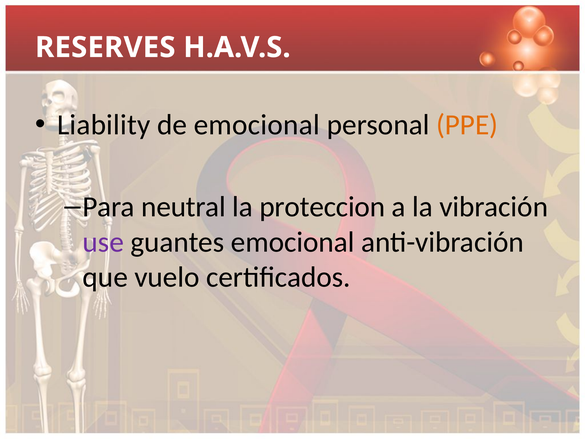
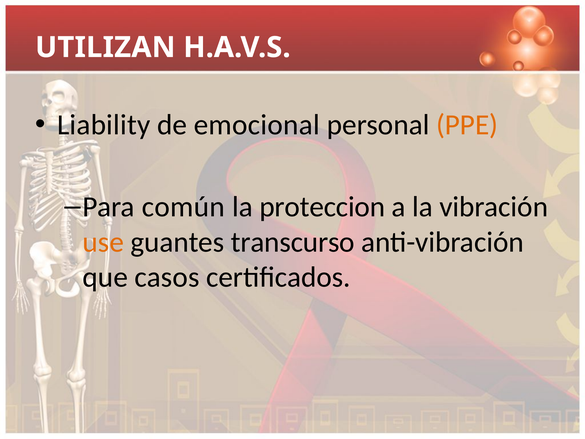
RESERVES: RESERVES -> UTILIZAN (105, 47)
neutral: neutral -> común (183, 207)
use colour: purple -> orange (103, 242)
guantes emocional: emocional -> transcurso (293, 242)
vuelo: vuelo -> casos (167, 277)
